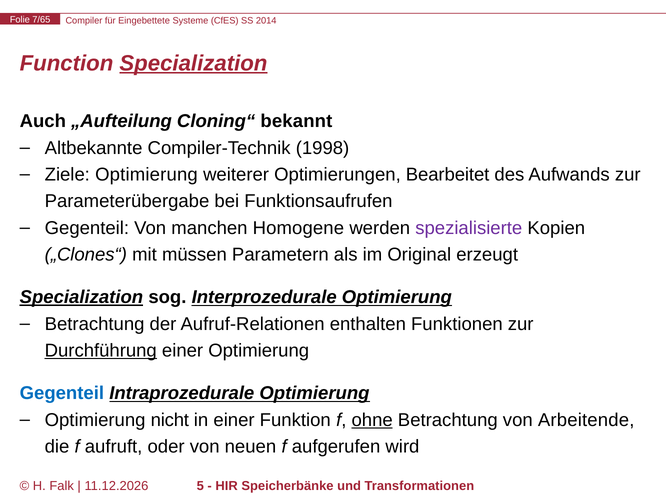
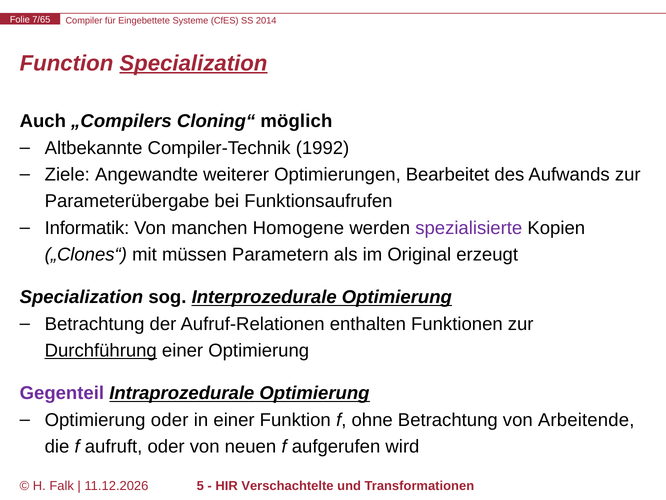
„Aufteilung: „Aufteilung -> „Compilers (121, 121)
bekannt: bekannt -> möglich (296, 121)
1998: 1998 -> 1992 (323, 148)
Ziele Optimierung: Optimierung -> Angewandte (147, 174)
Gegenteil: Gegenteil -> Informatik (87, 228)
Specialization underline: present -> none (81, 297)
Gegenteil colour: blue -> purple (62, 393)
Optimierung nicht: nicht -> oder (170, 420)
ohne underline: present -> none (372, 420)
Speicherbänke: Speicherbänke -> Verschachtelte (287, 485)
